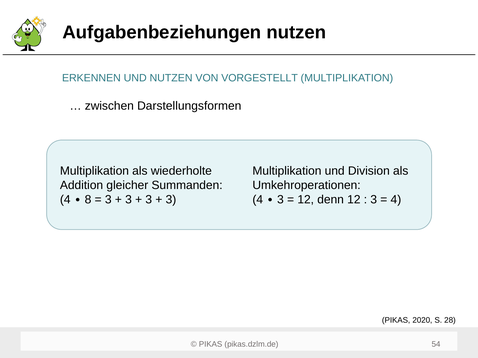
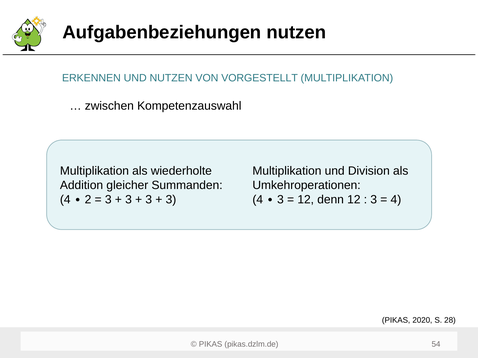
Darstellungsformen: Darstellungsformen -> Kompetenzauswahl (189, 106)
8: 8 -> 2 (88, 200)
